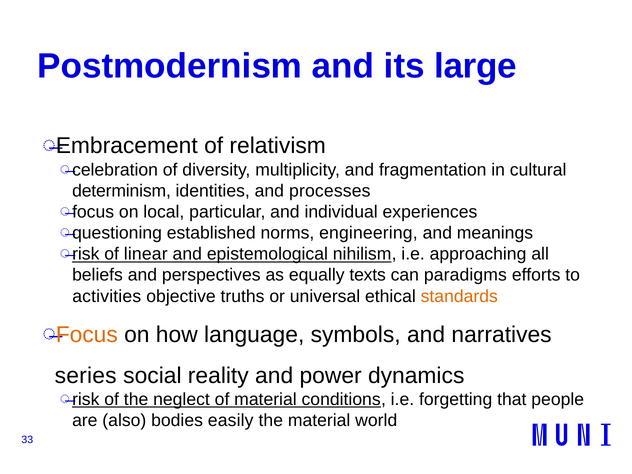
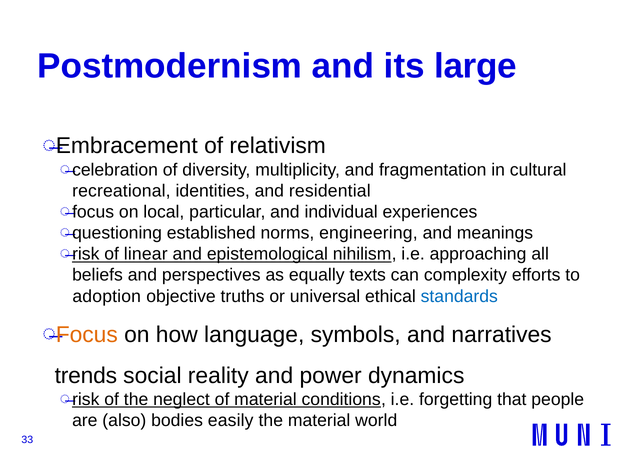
determinism: determinism -> recreational (121, 191)
processes: processes -> residential (330, 191)
paradigms: paradigms -> complexity (465, 275)
activities: activities -> adoption (107, 296)
standards colour: orange -> blue (459, 296)
series: series -> trends (86, 375)
